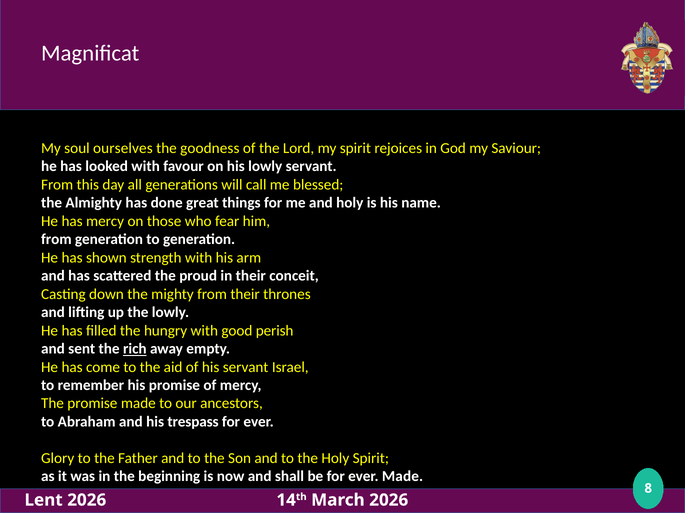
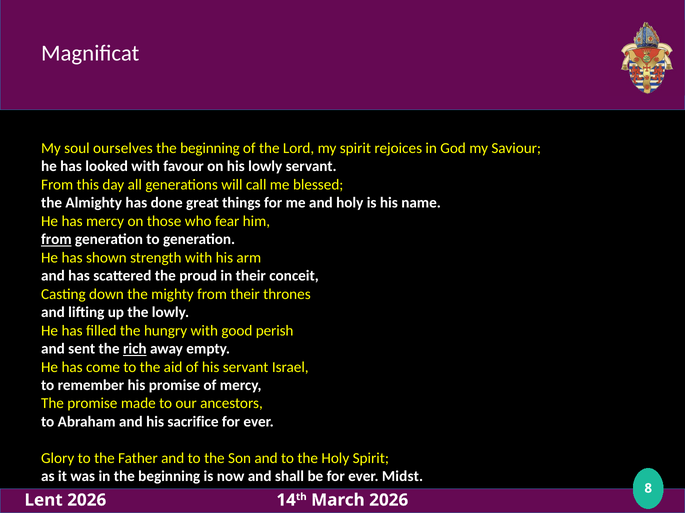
goodness: goodness -> beginning (210, 148)
from underline: none -> present (56, 240)
trespass: trespass -> sacrifice (193, 422)
ever Made: Made -> Midst (403, 477)
